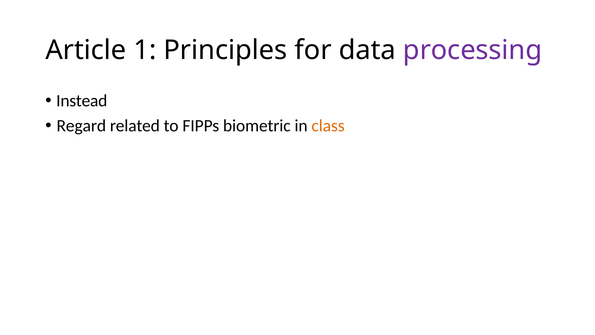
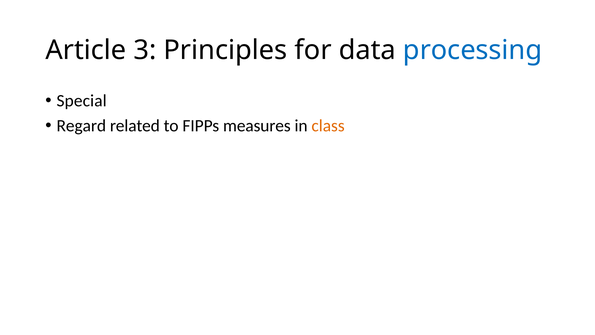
1: 1 -> 3 (145, 50)
processing colour: purple -> blue (473, 50)
Instead: Instead -> Special (82, 101)
biometric: biometric -> measures (257, 126)
